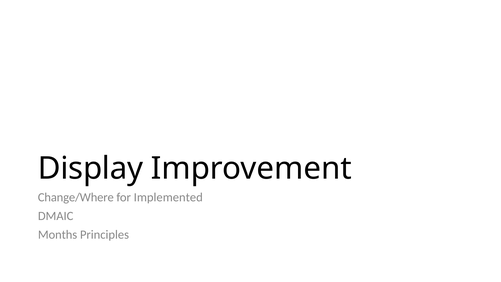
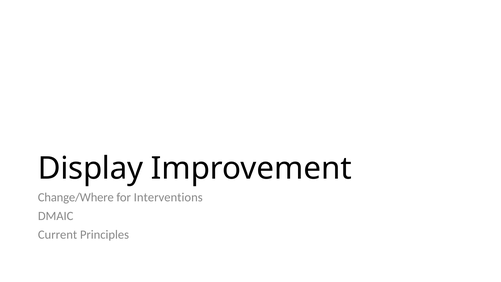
Implemented: Implemented -> Interventions (168, 197)
Months: Months -> Current (58, 235)
